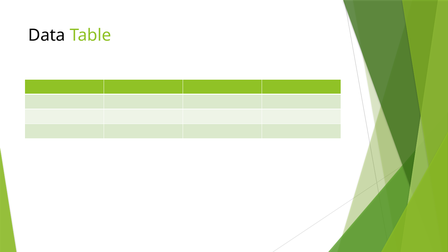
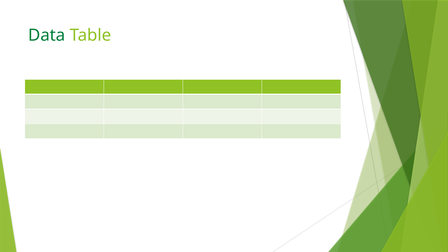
Data colour: black -> green (47, 35)
